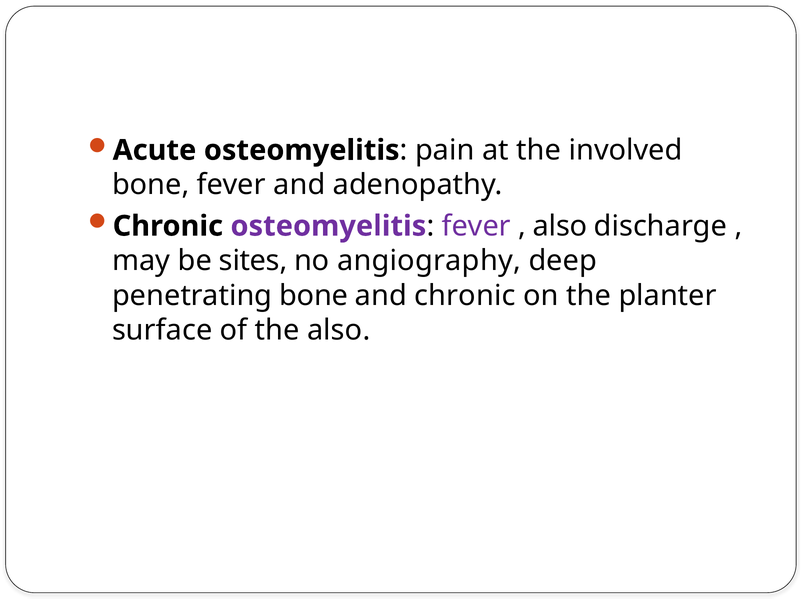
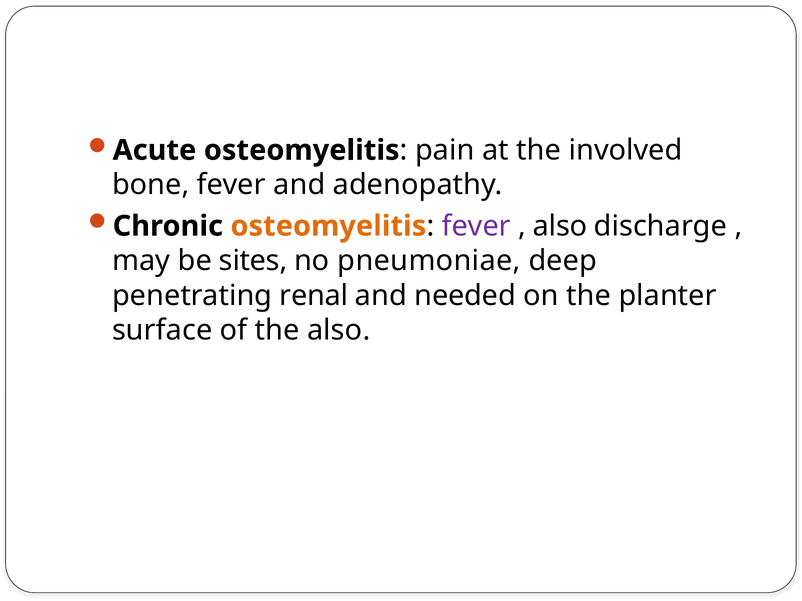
osteomyelitis colour: purple -> orange (328, 226)
angiography: angiography -> pneumoniae (429, 261)
penetrating bone: bone -> renal (314, 296)
and chronic: chronic -> needed (465, 296)
